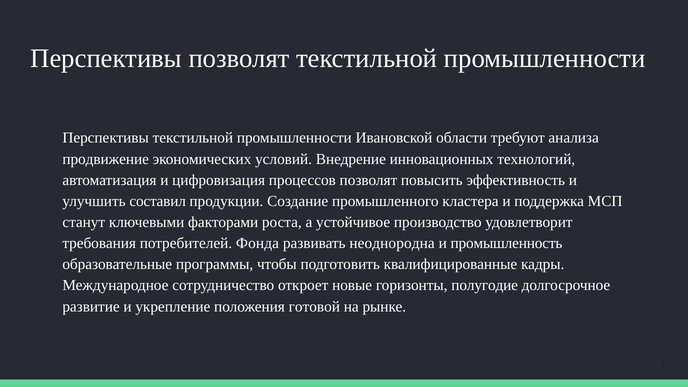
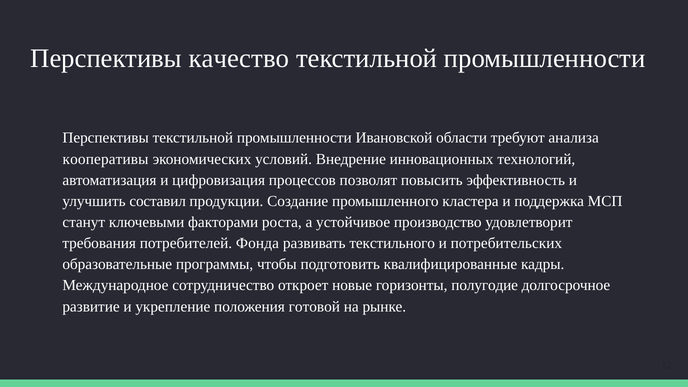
Перспективы позволят: позволят -> качество (239, 58)
продвижение: продвижение -> кооперативы (106, 159)
неоднородна: неоднородна -> текстильного (392, 243)
промышленность: промышленность -> потребительских (506, 243)
